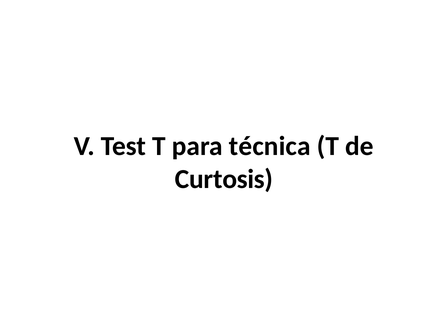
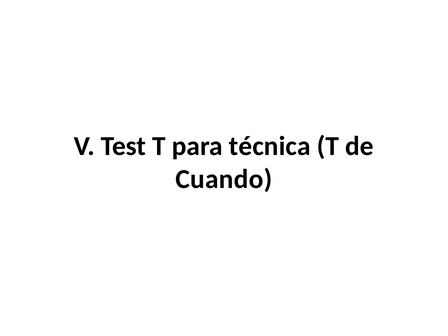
Curtosis: Curtosis -> Cuando (224, 179)
